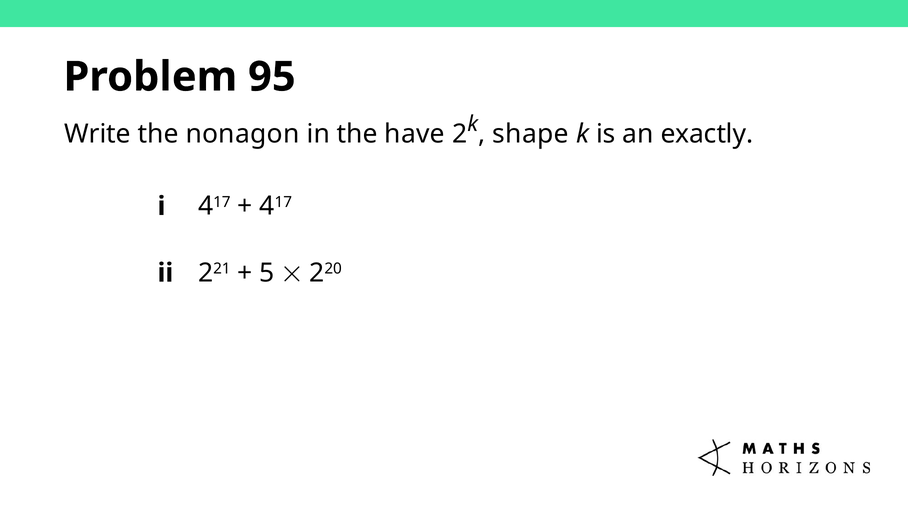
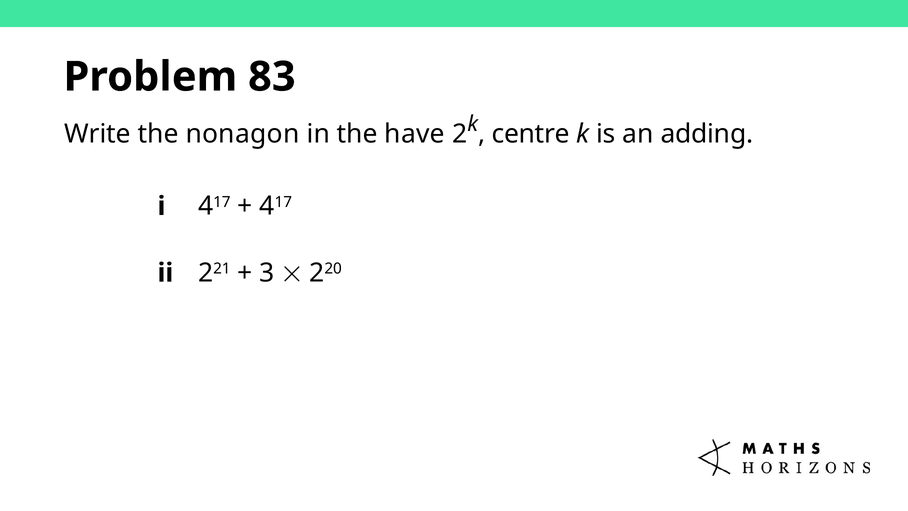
95: 95 -> 83 (272, 77)
shape: shape -> centre (531, 134)
exactly: exactly -> adding (707, 134)
5: 5 -> 3 (267, 273)
